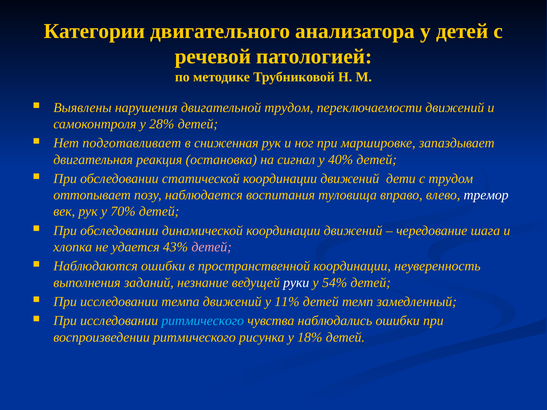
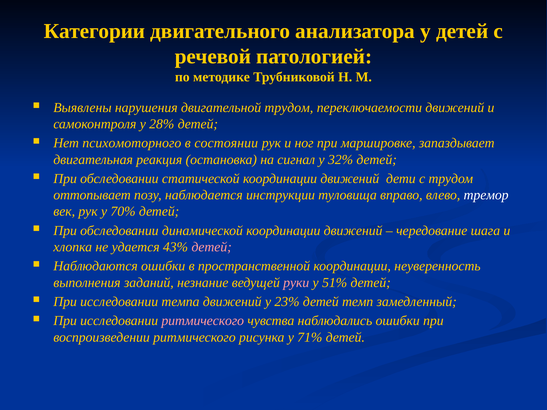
подготавливает: подготавливает -> психомоторного (132, 143)
сниженная: сниженная -> состоянии (226, 143)
40%: 40% -> 32% (341, 160)
воспитания: воспитания -> инструкции (281, 195)
руки colour: white -> pink (296, 283)
54%: 54% -> 51% (335, 283)
11%: 11% -> 23% (287, 302)
ритмического colour: light blue -> pink (203, 321)
18%: 18% -> 71% (310, 337)
